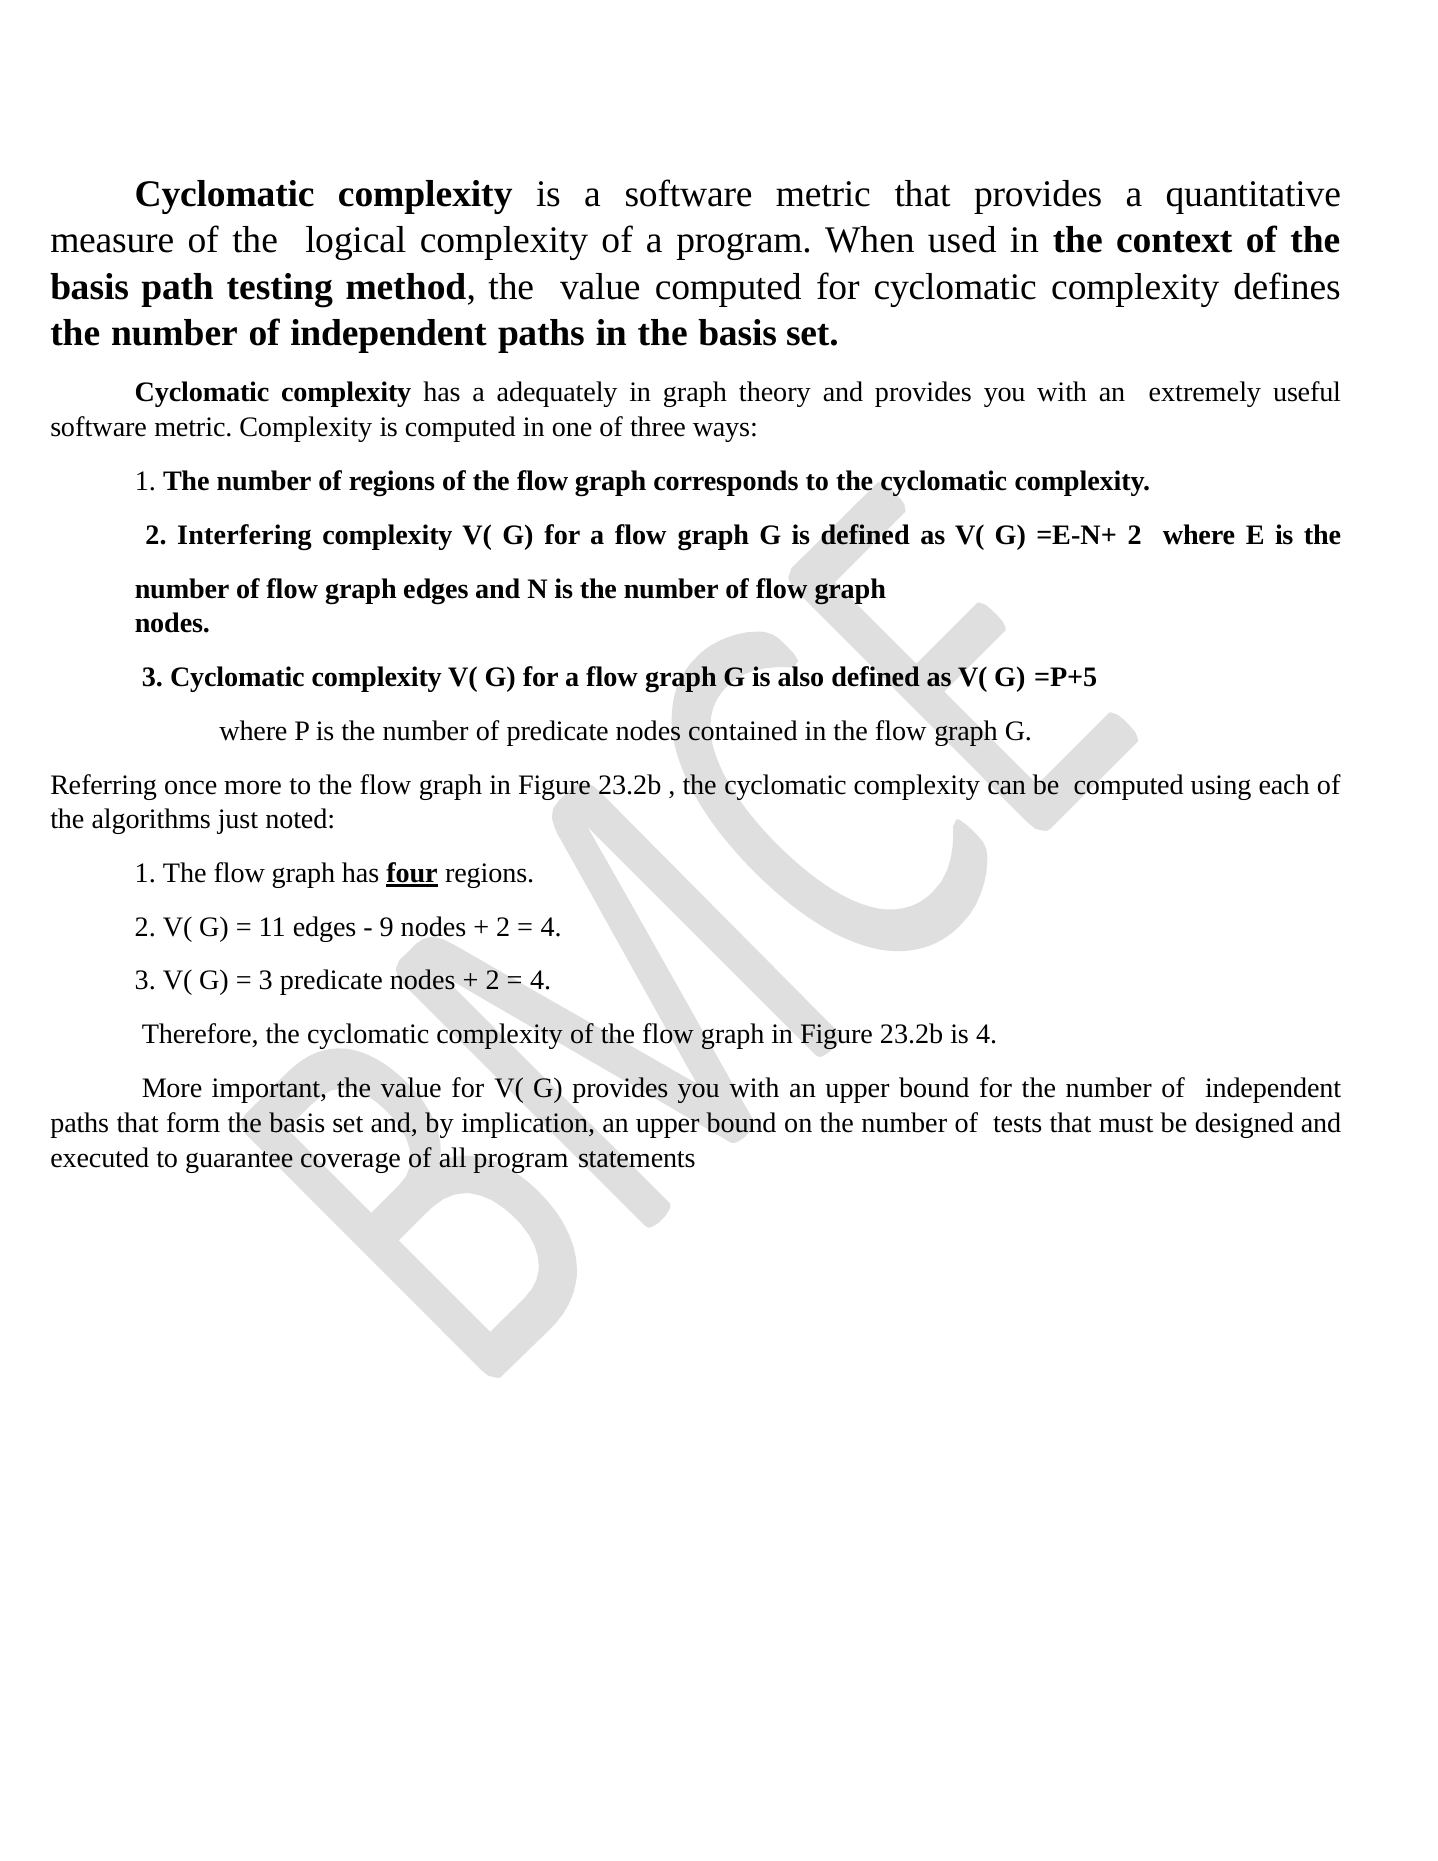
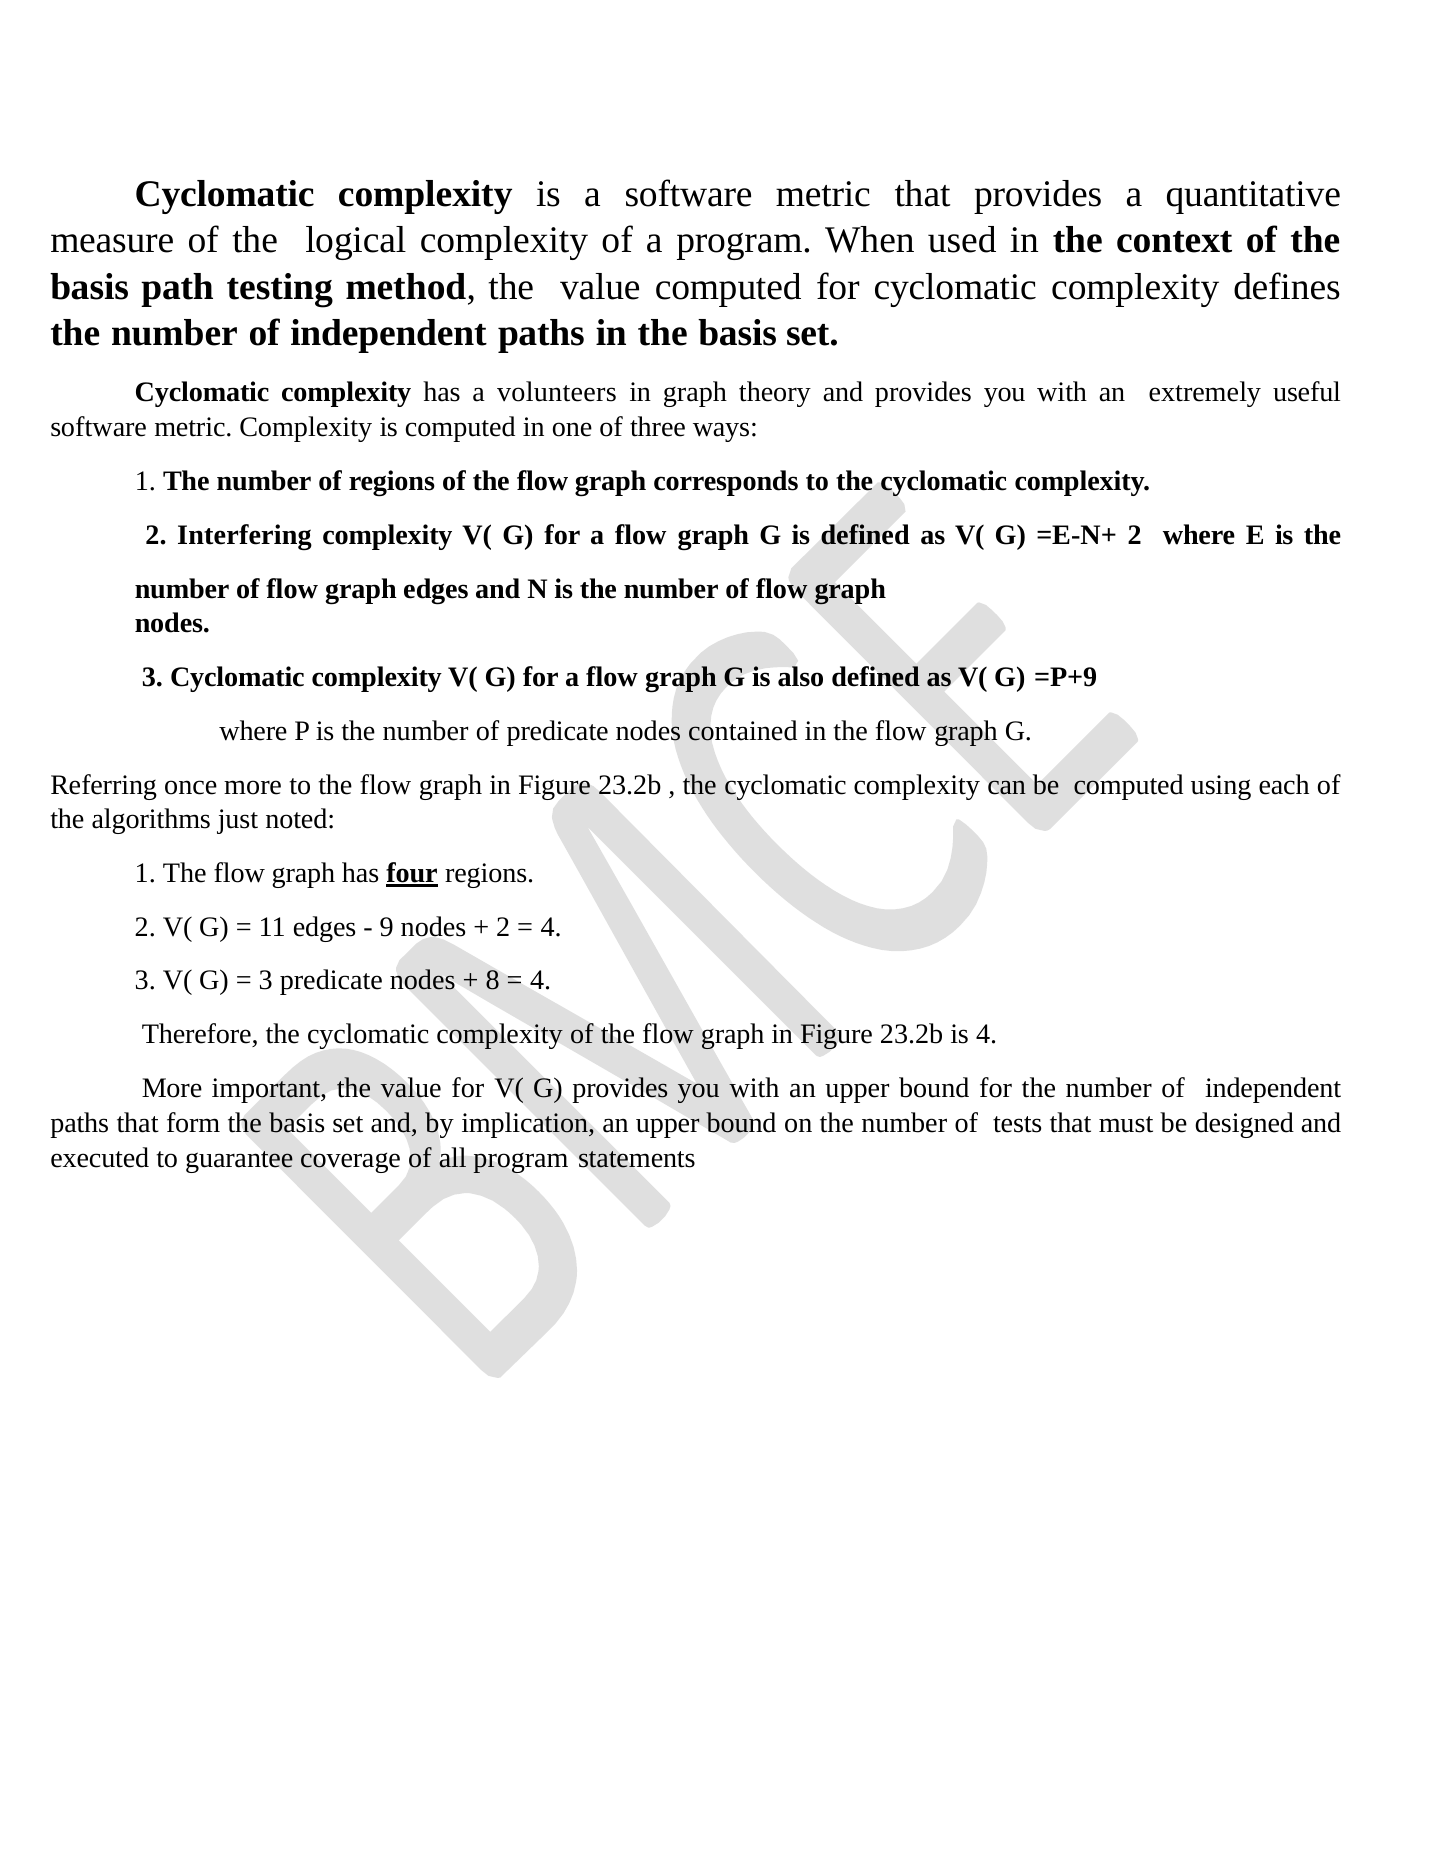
adequately: adequately -> volunteers (557, 392)
=P+5: =P+5 -> =P+9 (1066, 677)
2: 2 -> 8 (493, 981)
